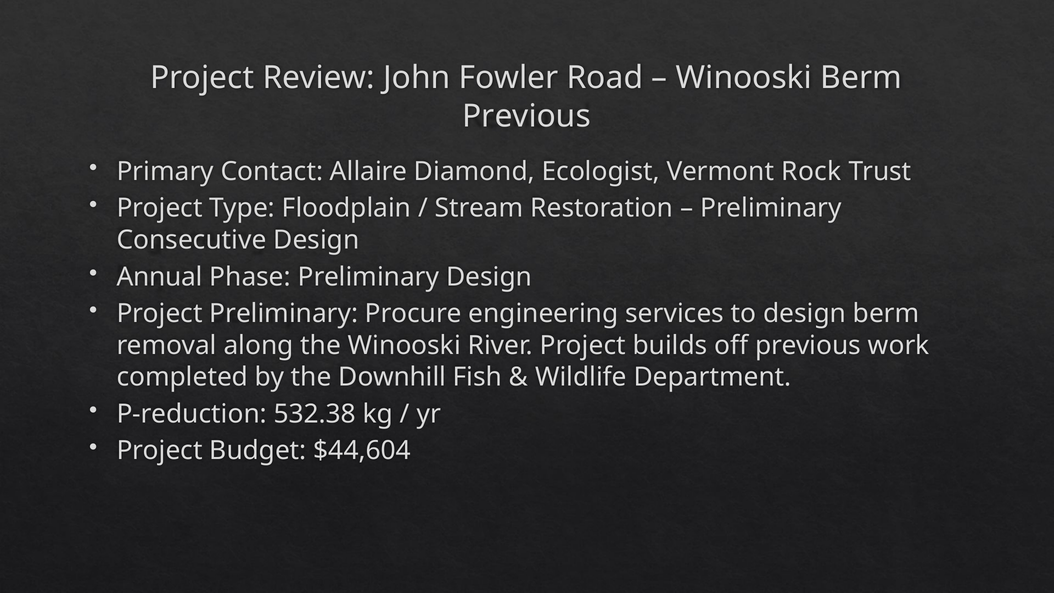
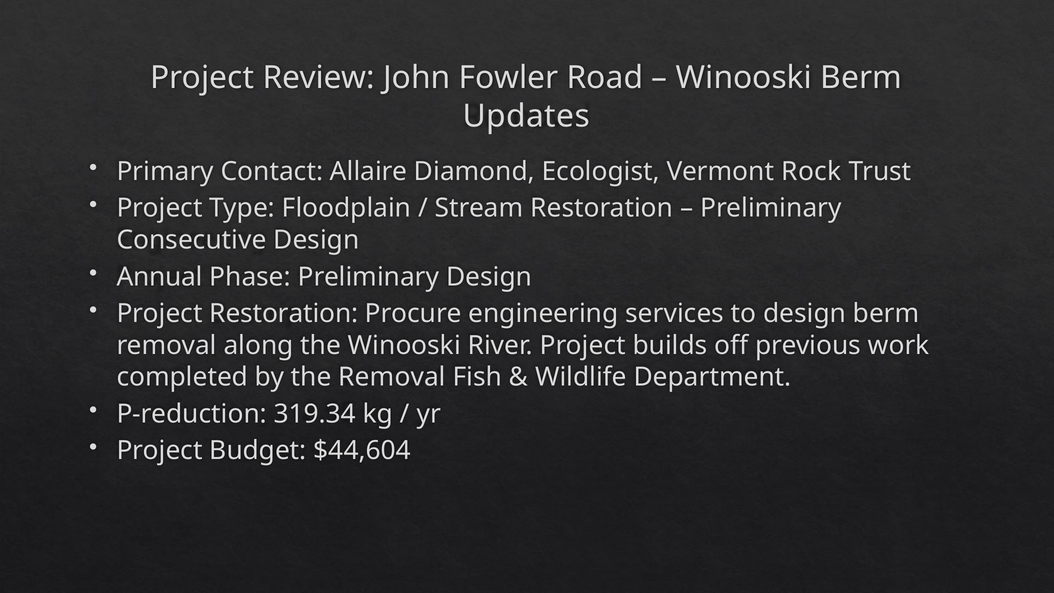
Previous: Previous -> Updates (526, 116)
Project Preliminary: Preliminary -> Restoration (284, 314)
the Downhill: Downhill -> Removal (392, 377)
532.38: 532.38 -> 319.34 (315, 414)
